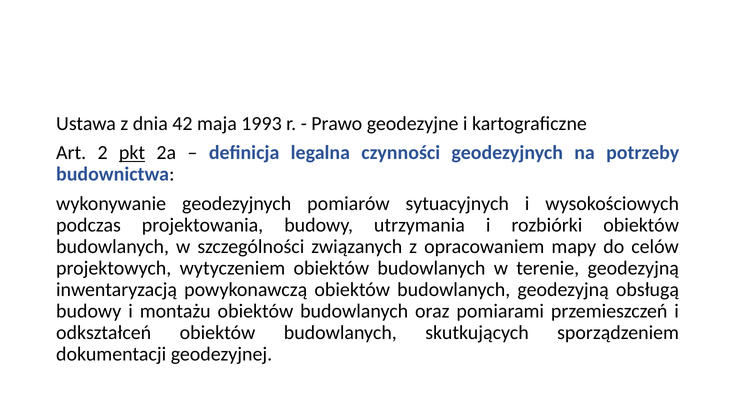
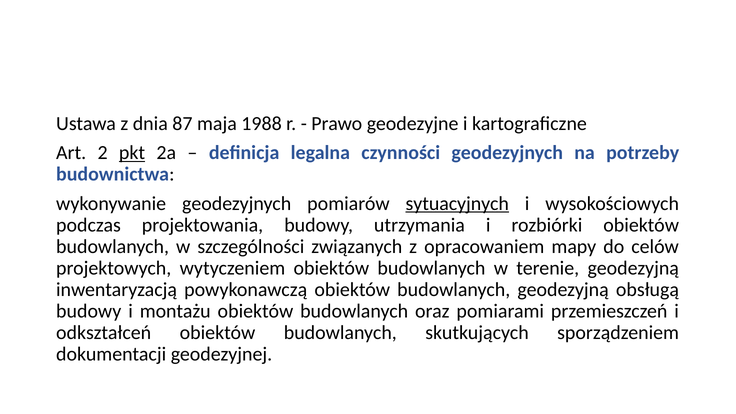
42: 42 -> 87 (182, 124)
1993: 1993 -> 1988 (262, 124)
sytuacyjnych underline: none -> present (457, 203)
